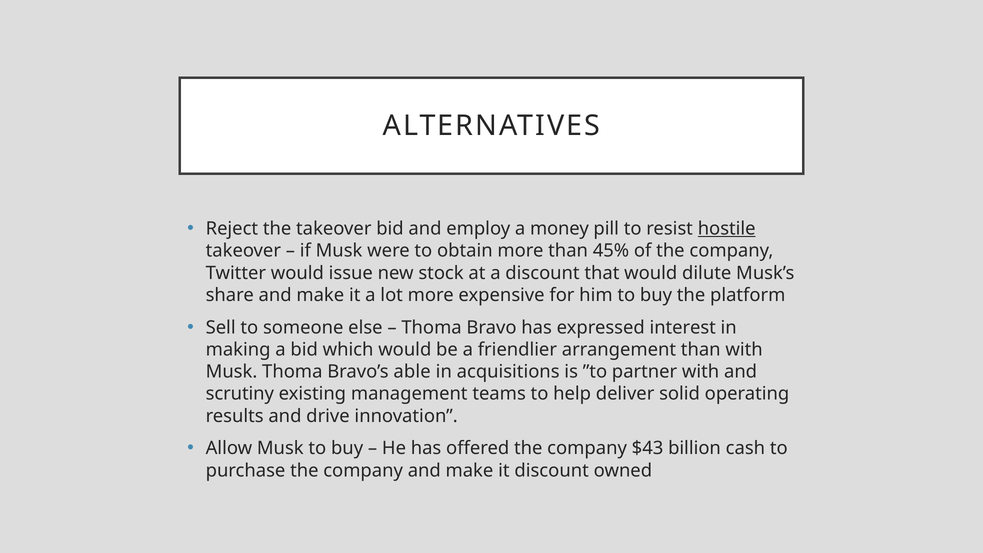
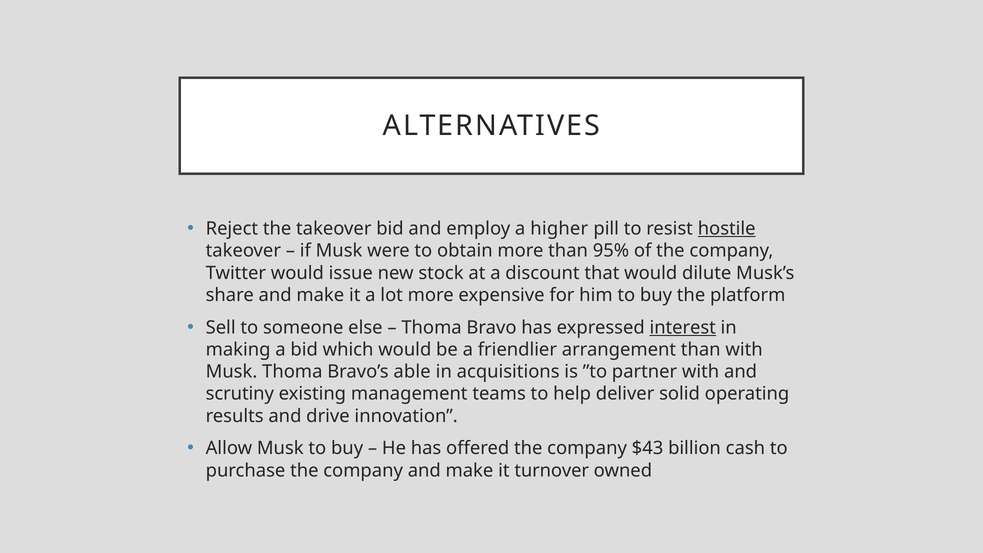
money: money -> higher (559, 229)
45%: 45% -> 95% (611, 251)
interest underline: none -> present (683, 327)
it discount: discount -> turnover (552, 470)
